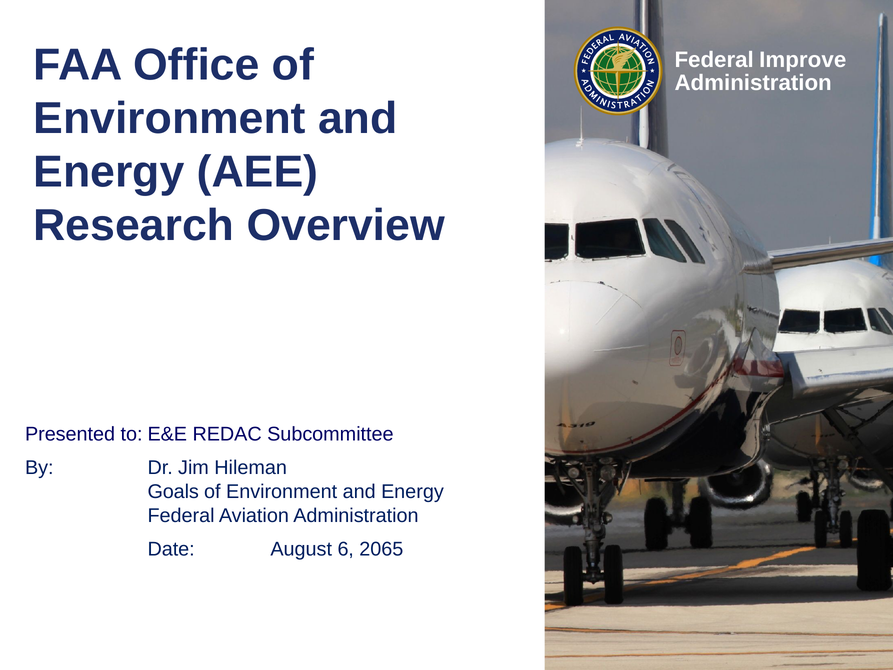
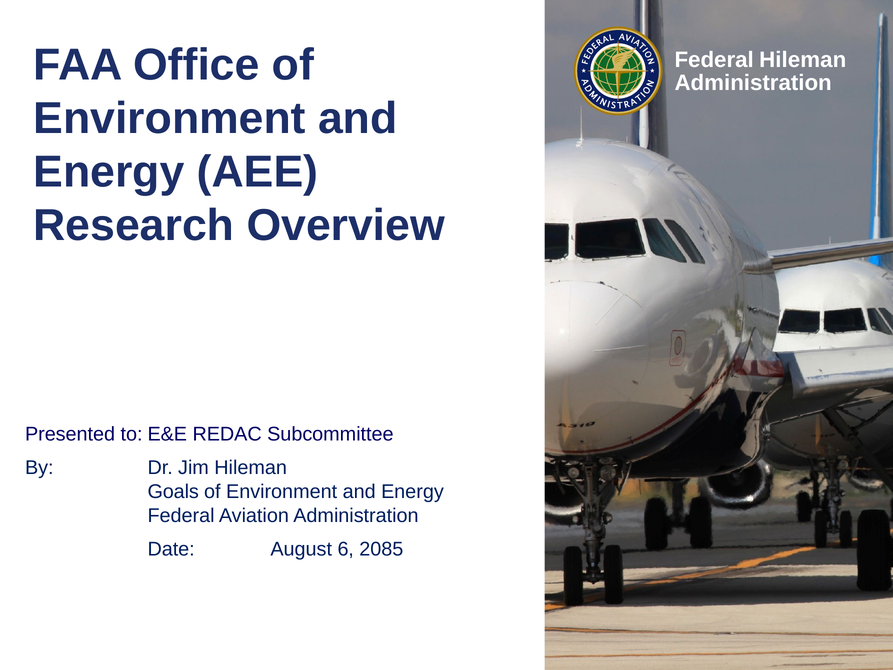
Federal Improve: Improve -> Hileman (803, 60)
2065: 2065 -> 2085 (381, 549)
